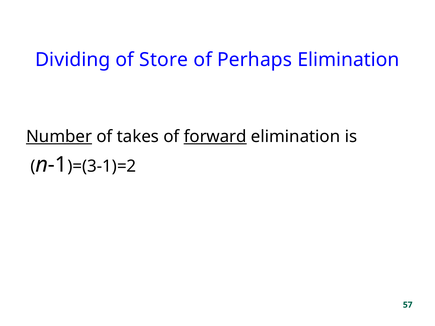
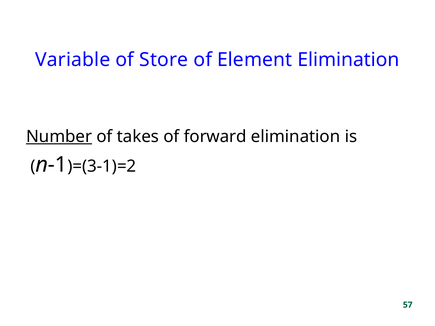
Dividing: Dividing -> Variable (73, 60)
Perhaps: Perhaps -> Element (255, 60)
forward underline: present -> none (215, 137)
